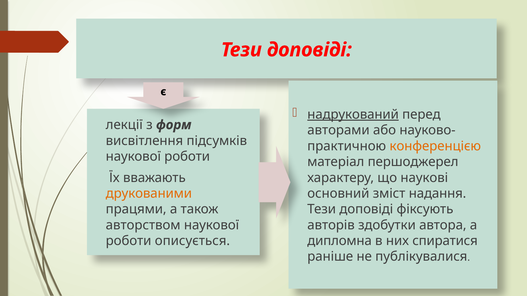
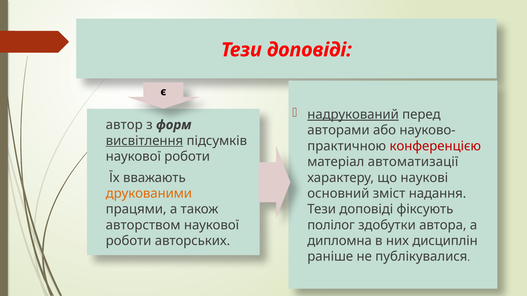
лекції: лекції -> автор (124, 125)
висвітлення underline: none -> present (144, 141)
конференцією colour: orange -> red (435, 146)
першоджерел: першоджерел -> автоматизації (413, 162)
авторів: авторів -> полілог (331, 225)
спиратися: спиратися -> дисциплін (445, 241)
описується: описується -> авторських (192, 241)
